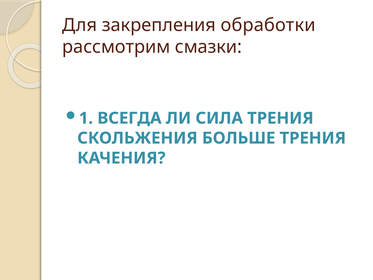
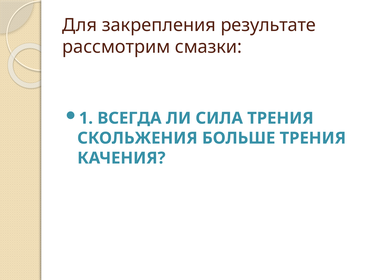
обработки: обработки -> результате (268, 25)
